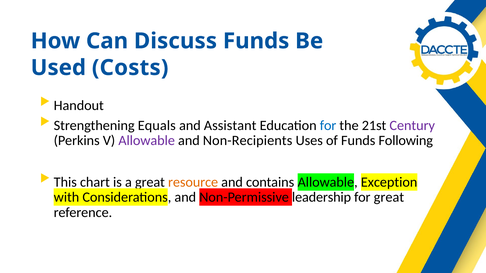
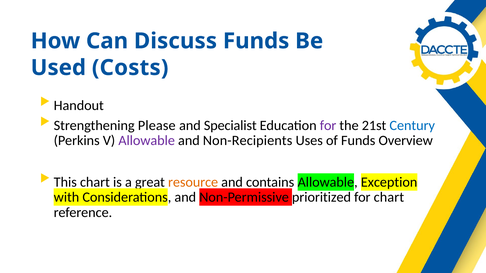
Equals: Equals -> Please (157, 126)
Assistant: Assistant -> Specialist (230, 126)
for colour: blue -> purple (328, 126)
Century colour: purple -> blue (412, 126)
Following: Following -> Overview (406, 141)
leadership: leadership -> prioritized (321, 198)
for great: great -> chart (389, 198)
